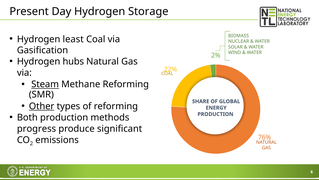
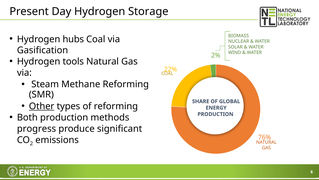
least: least -> hubs (73, 39)
hubs: hubs -> tools (73, 61)
Steam underline: present -> none (45, 84)
